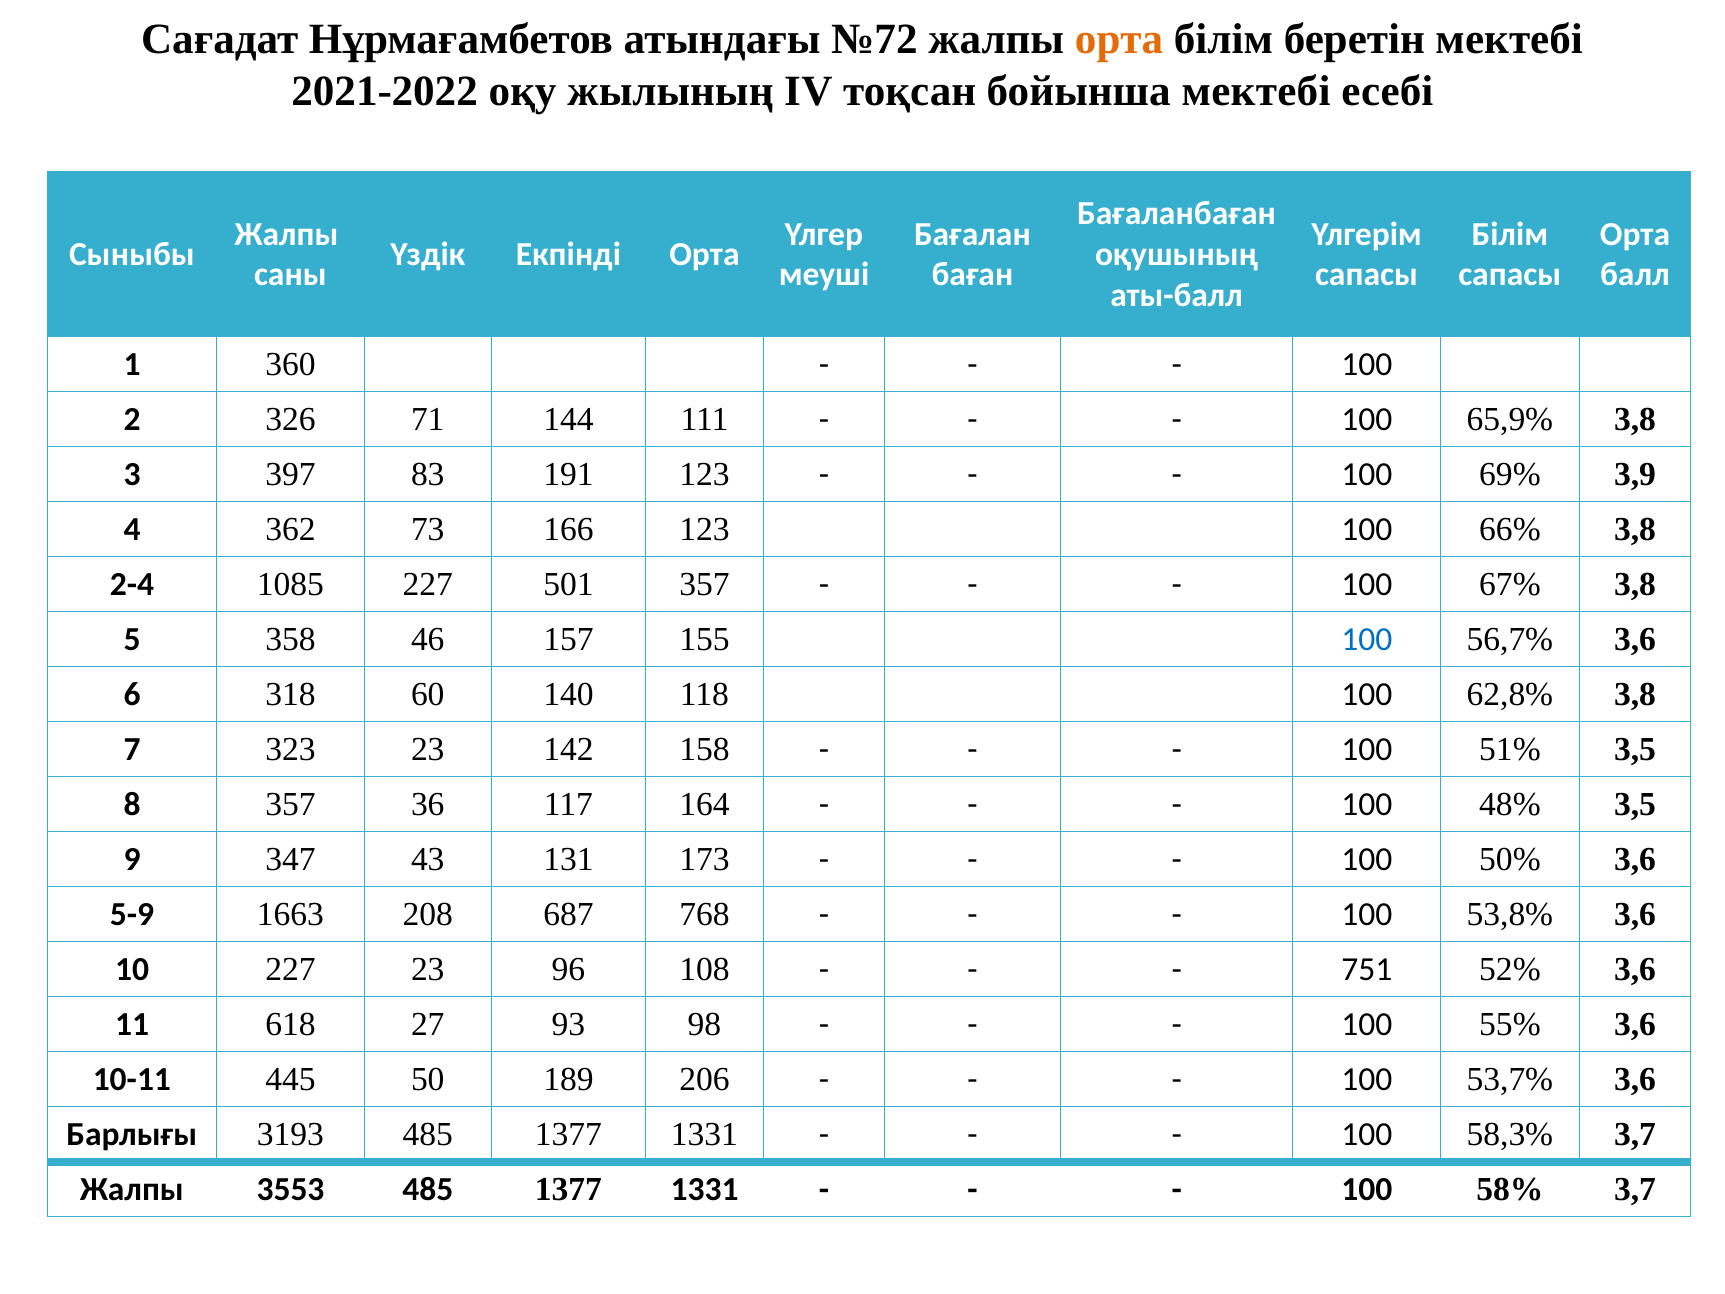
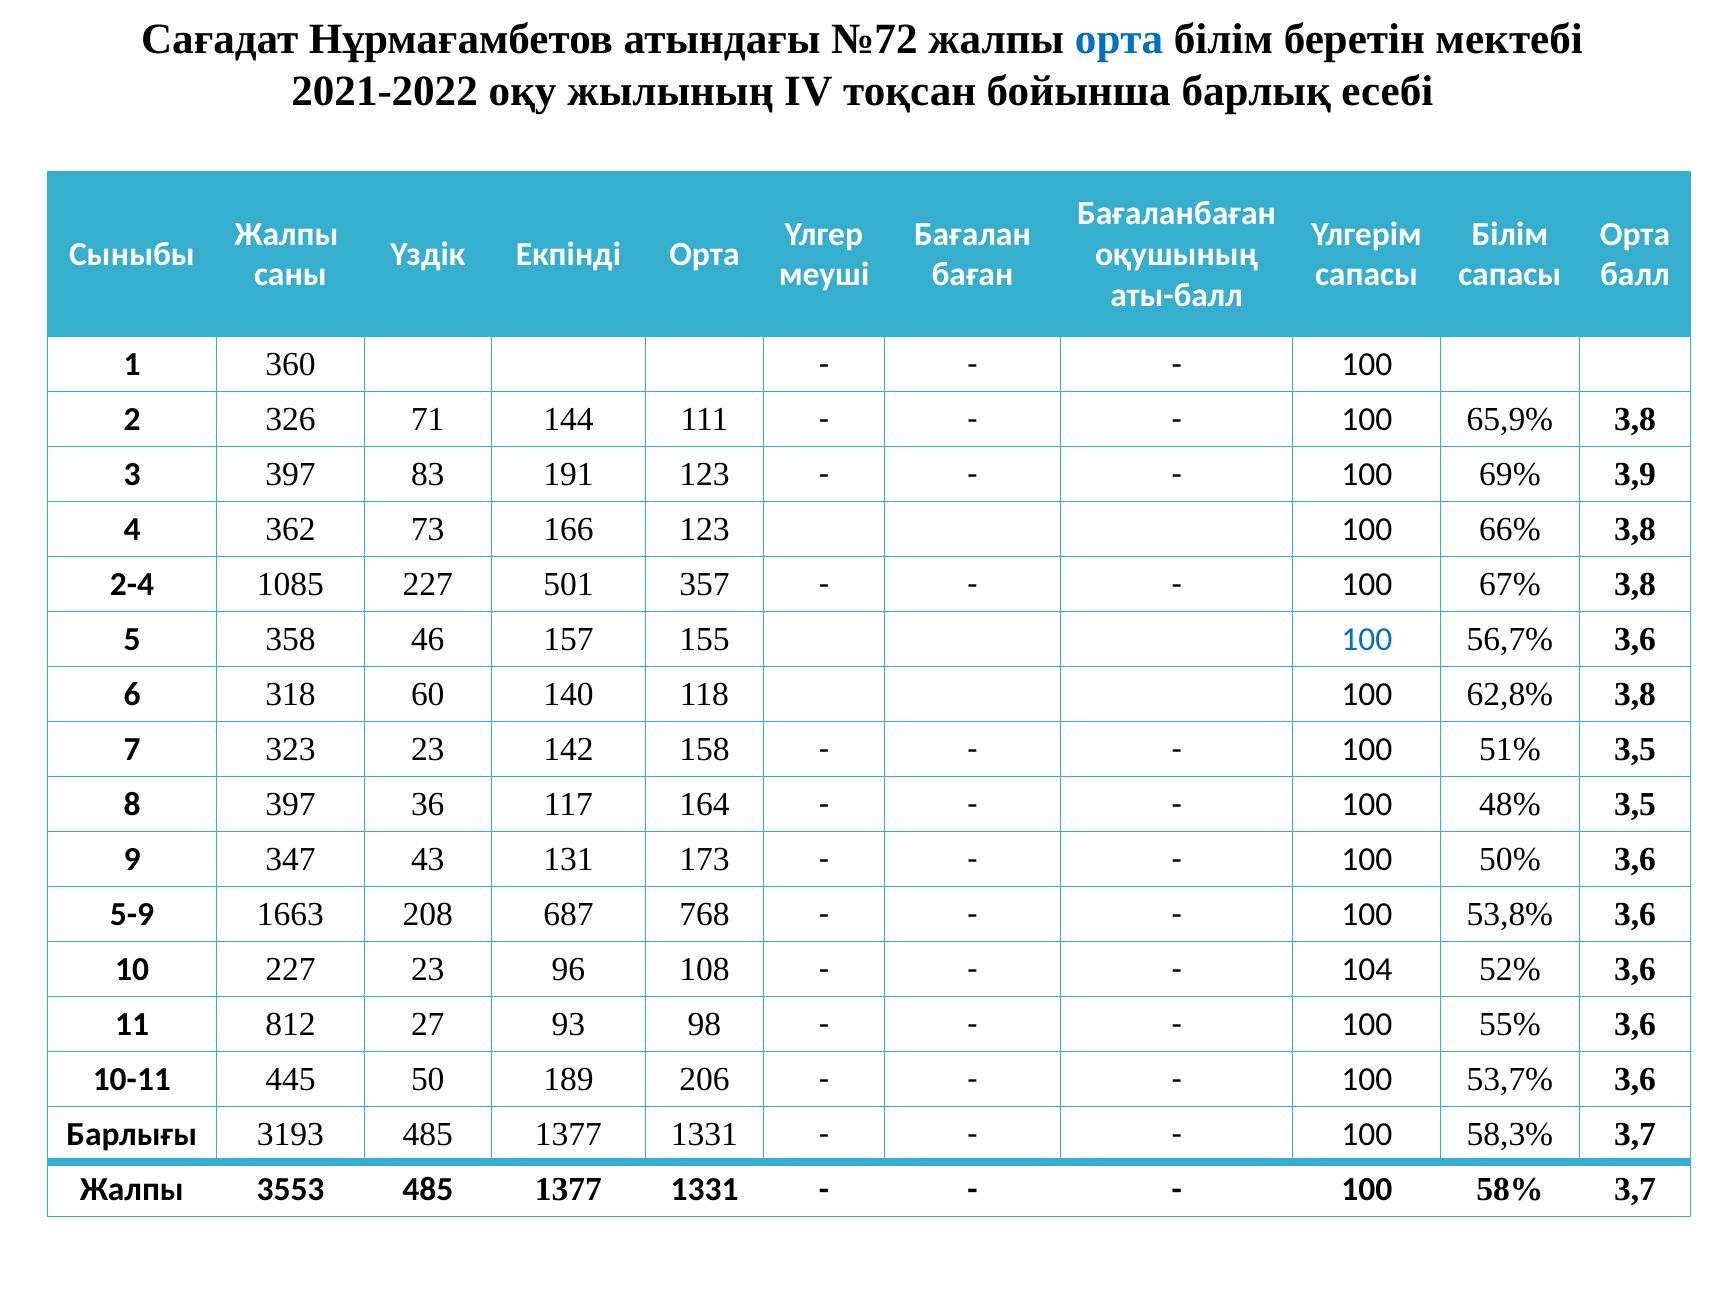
орта colour: orange -> blue (1119, 39)
бойынша мектебі: мектебі -> барлық (1256, 91)
8 357: 357 -> 397 (291, 804)
751: 751 -> 104 (1367, 970)
618: 618 -> 812 (291, 1024)
